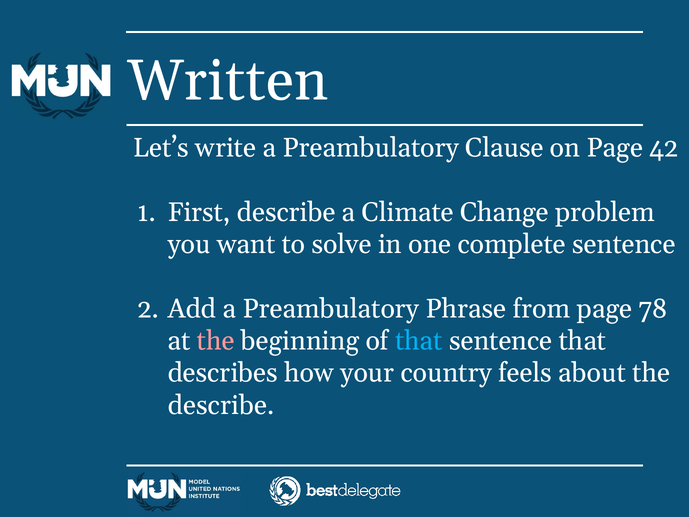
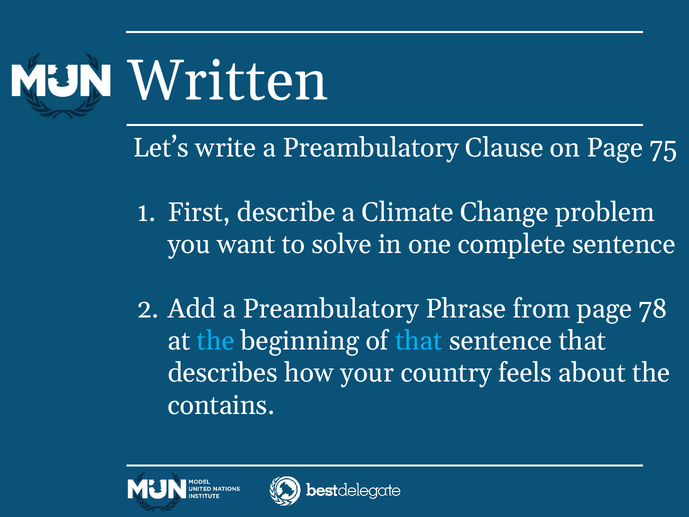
42: 42 -> 75 (664, 148)
the colour: pink -> light blue (216, 341)
describe: describe -> contains (221, 405)
